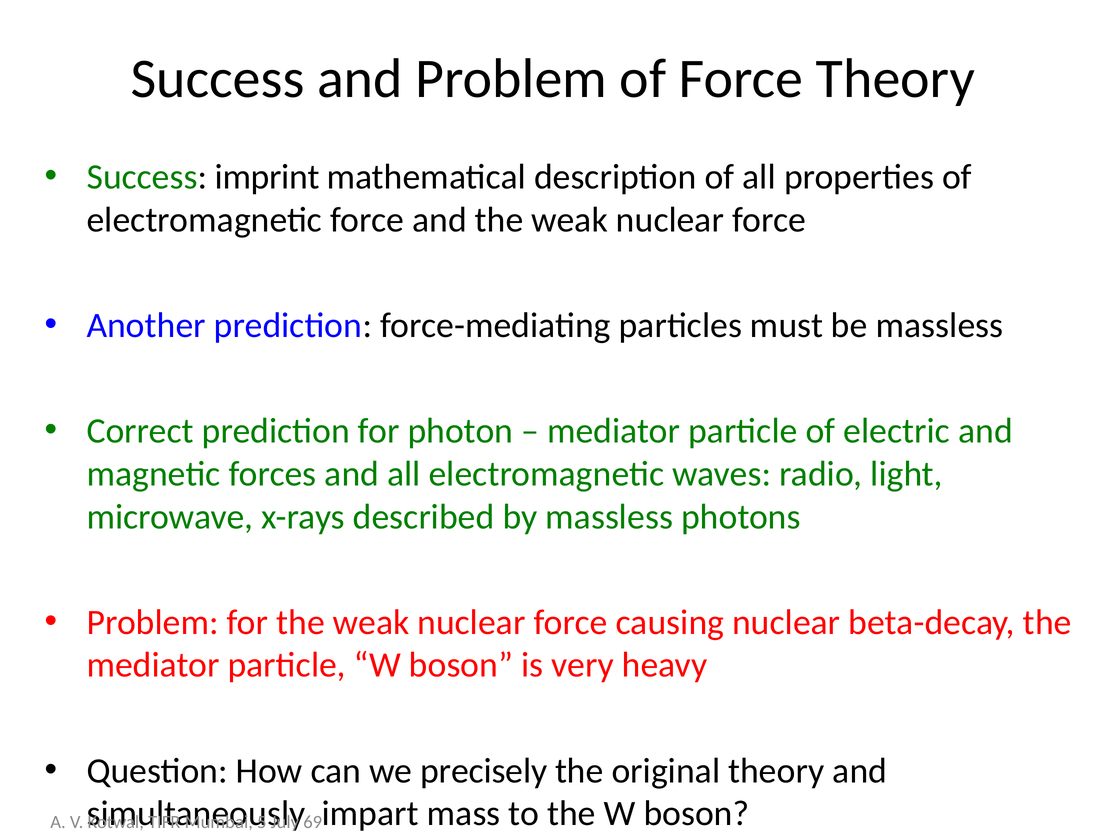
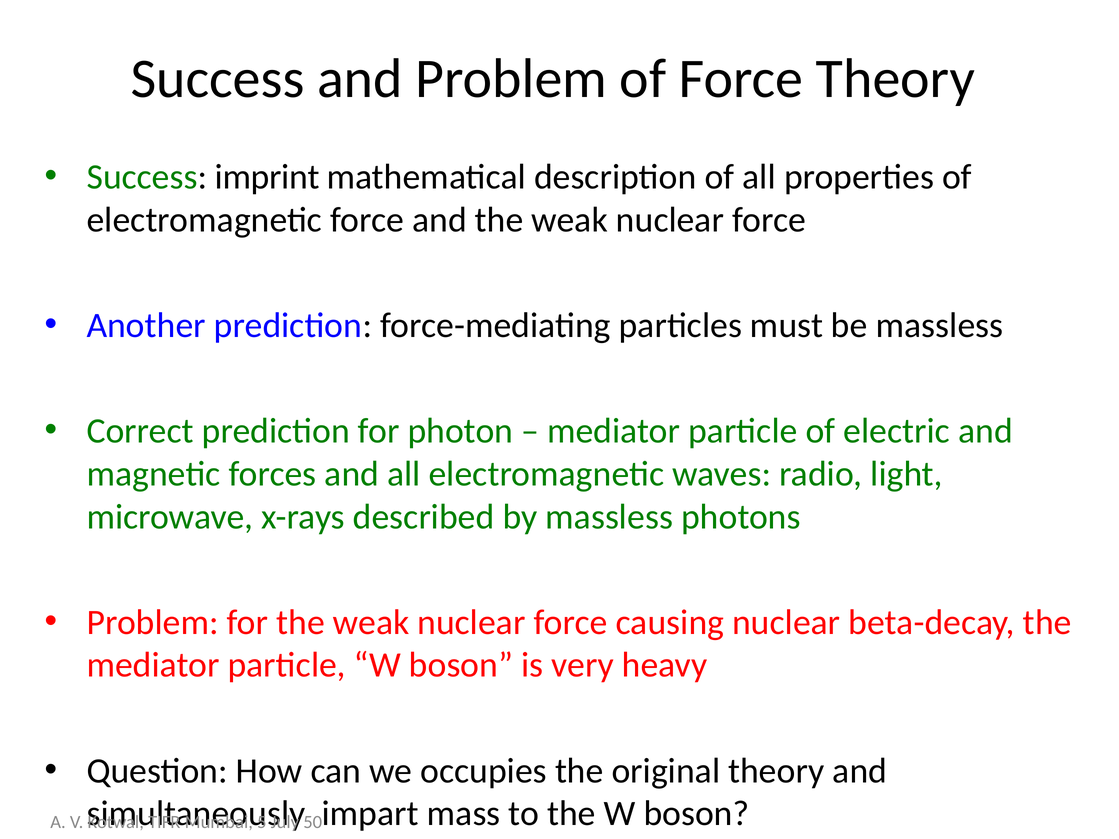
precisely: precisely -> occupies (484, 771)
69: 69 -> 50 (313, 822)
